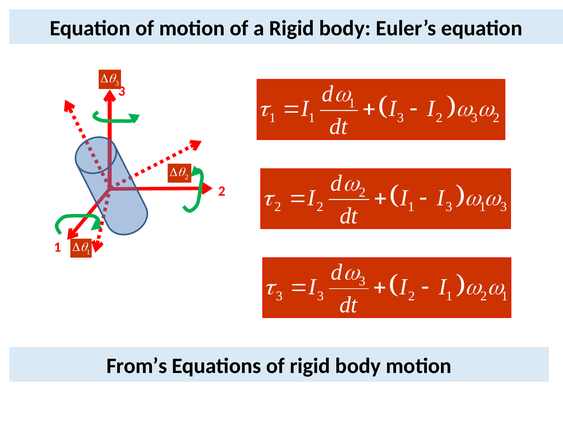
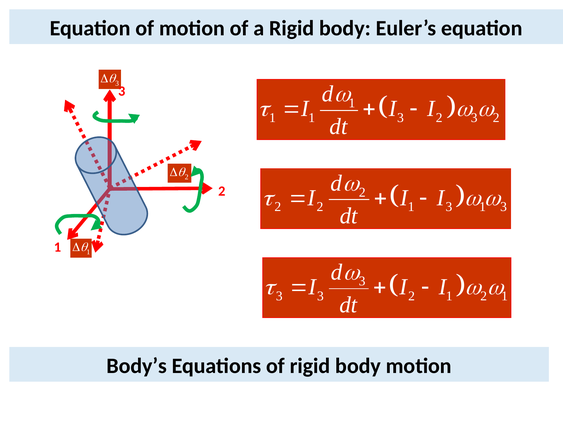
From’s: From’s -> Body’s (137, 366)
